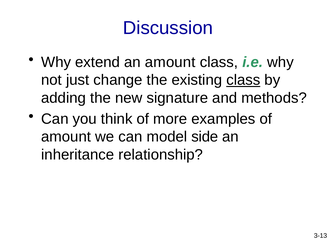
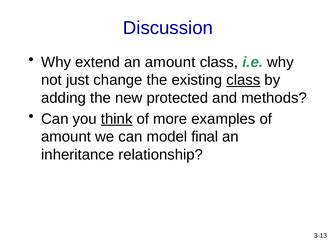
signature: signature -> protected (177, 98)
think underline: none -> present (117, 119)
side: side -> final (205, 137)
